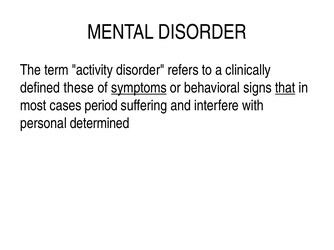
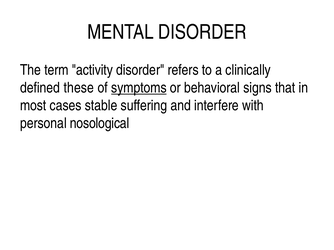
that underline: present -> none (285, 88)
period: period -> stable (101, 106)
determined: determined -> nosological (100, 124)
